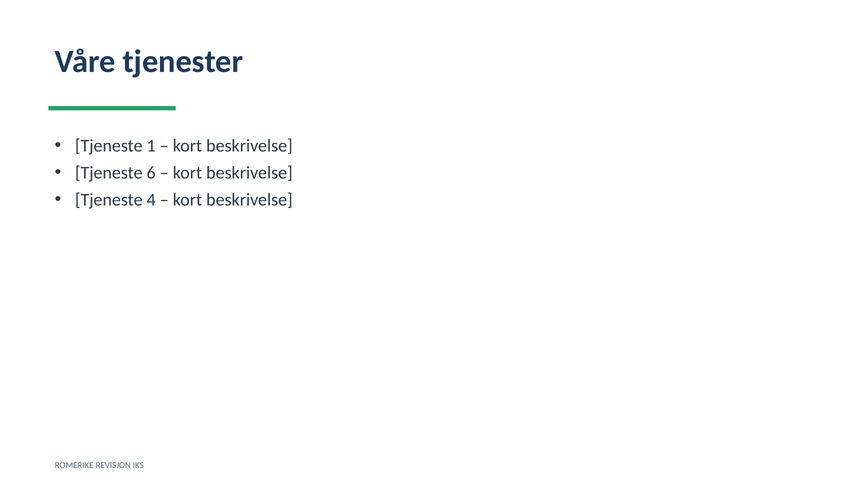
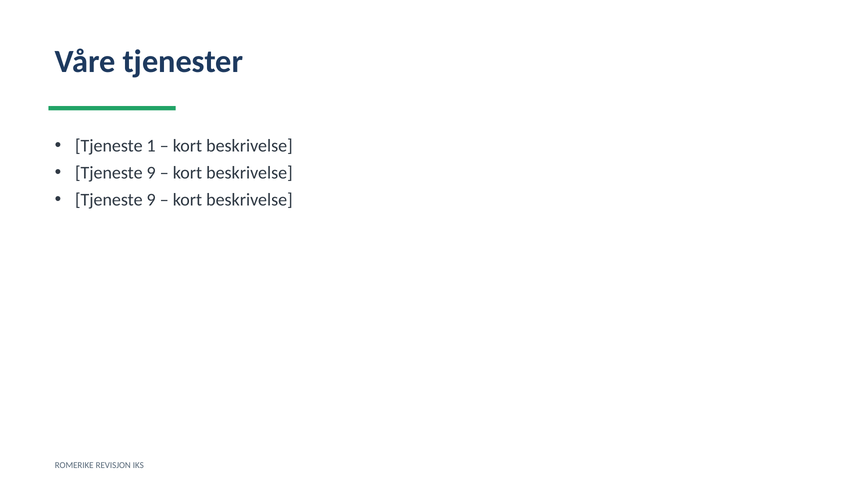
6: 6 -> 9 (151, 173)
4: 4 -> 9 (151, 200)
